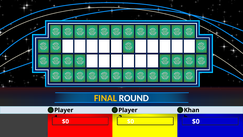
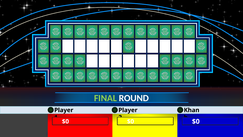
FINAL colour: yellow -> light green (105, 98)
